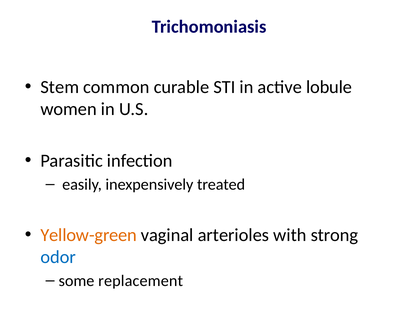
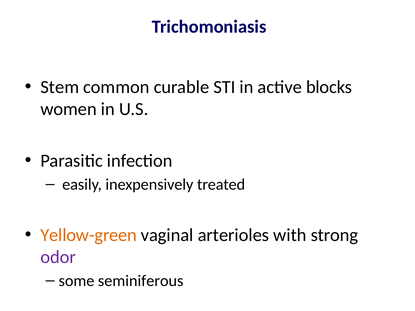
lobule: lobule -> blocks (329, 87)
odor colour: blue -> purple (58, 257)
replacement: replacement -> seminiferous (141, 281)
